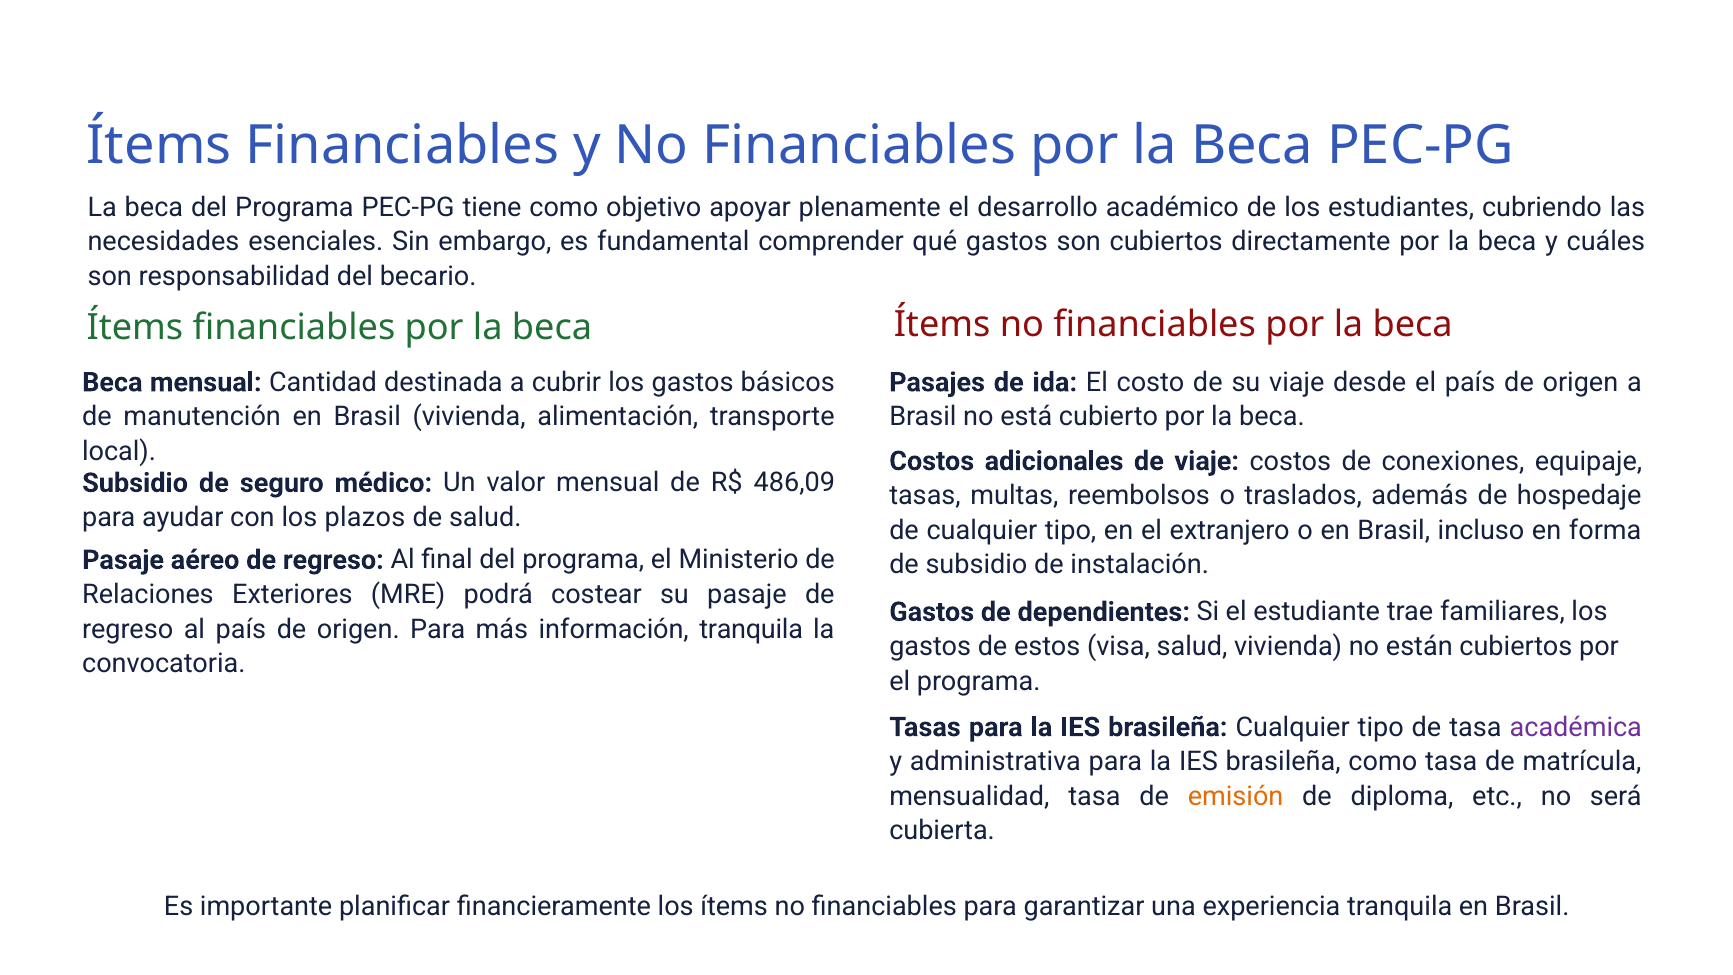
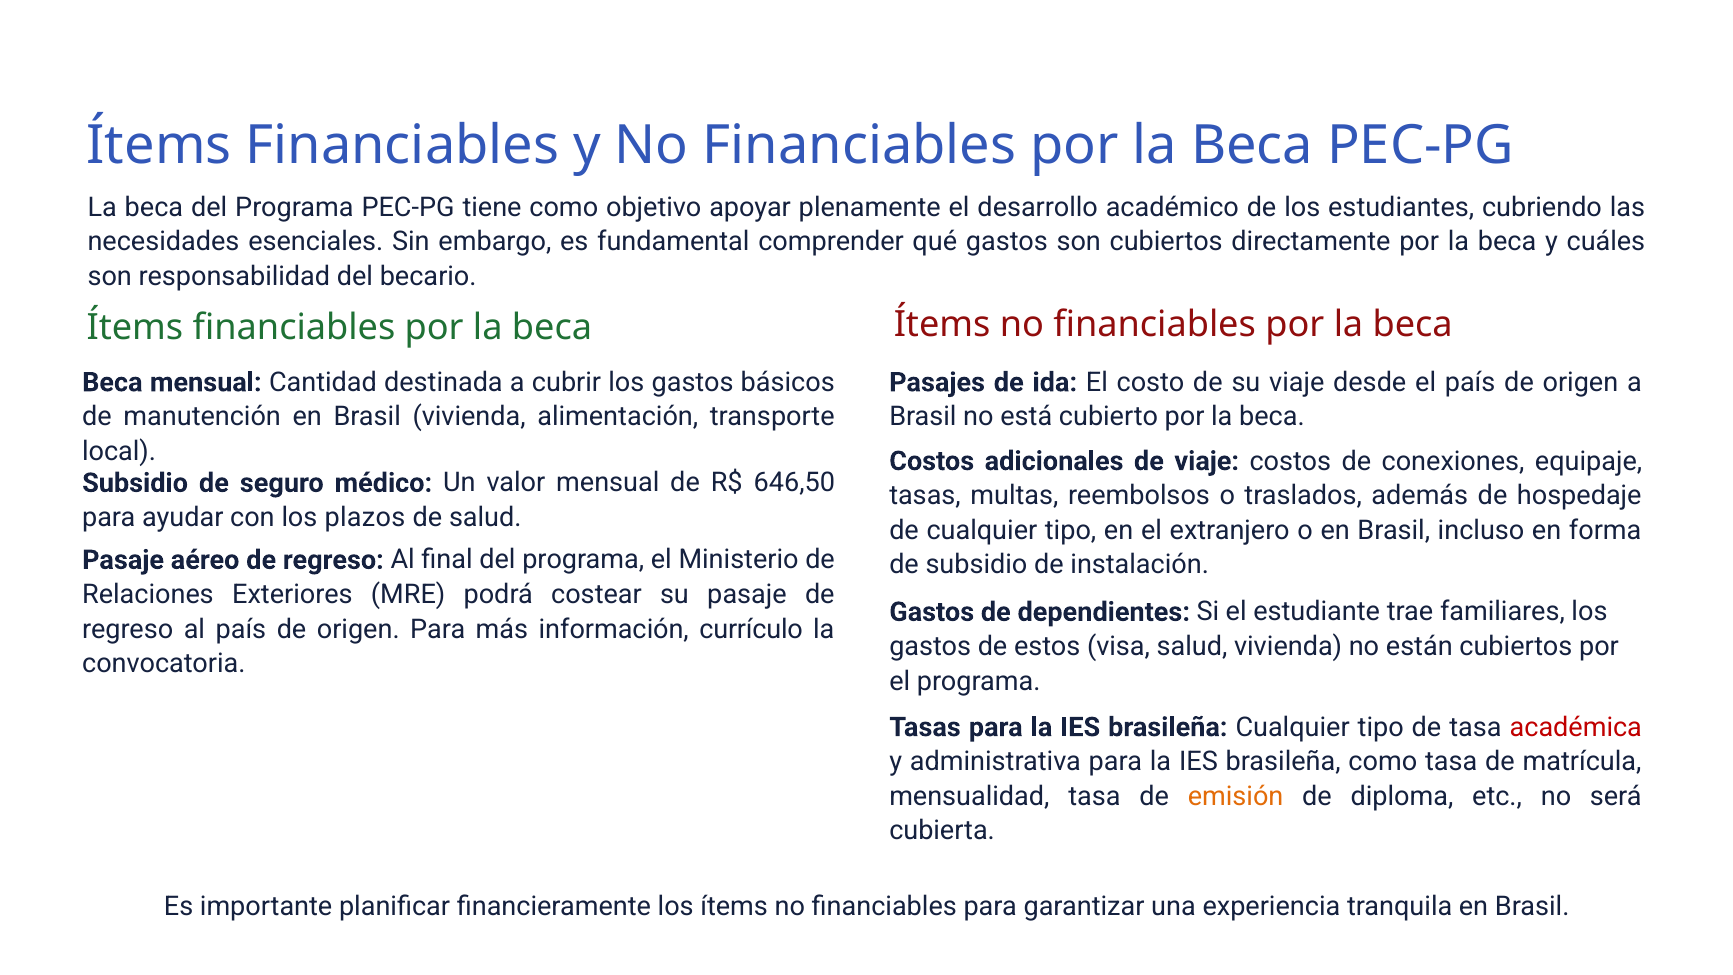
486,09: 486,09 -> 646,50 (794, 483)
información tranquila: tranquila -> currículo (751, 629)
académica colour: purple -> red (1576, 727)
